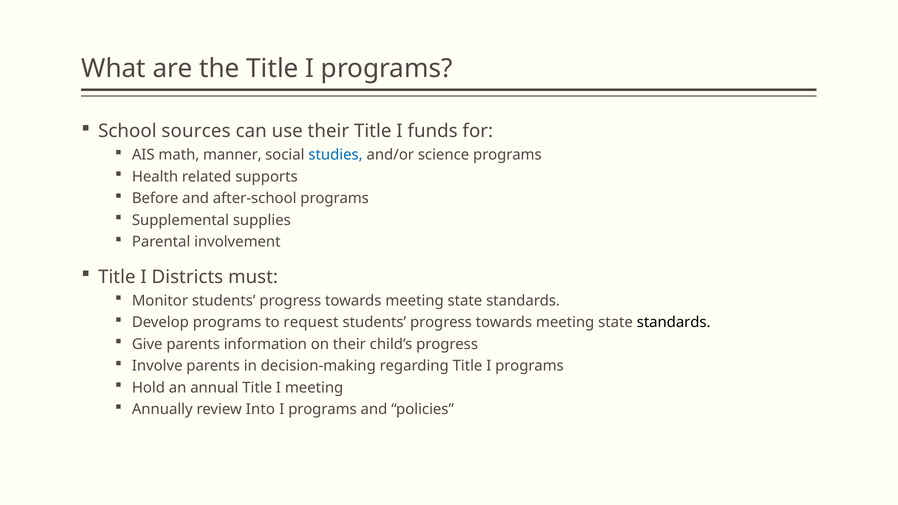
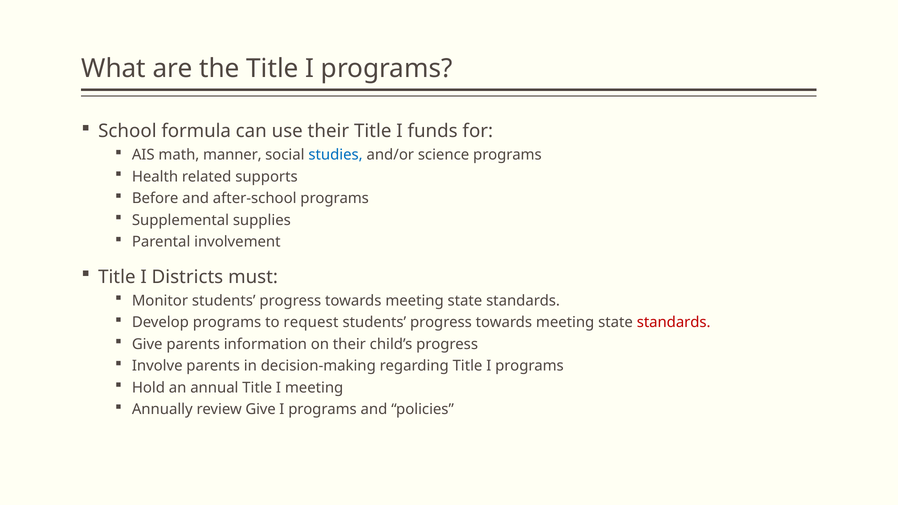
sources: sources -> formula (196, 131)
standards colour: black -> red (674, 323)
review Into: Into -> Give (261, 410)
